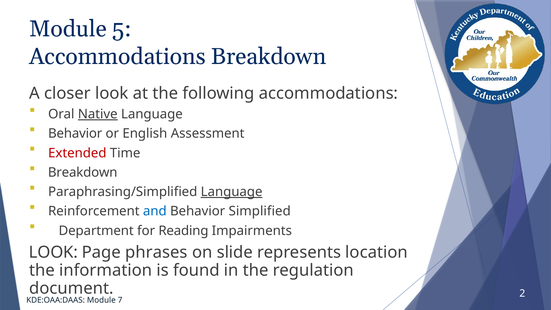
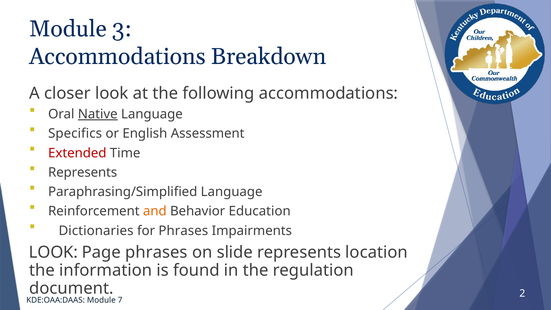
5: 5 -> 3 (122, 29)
Behavior: Behavior -> Specifics (75, 134)
Breakdown: Breakdown -> Represents (83, 172)
Language underline: present -> none (232, 192)
and colour: blue -> orange (155, 211)
Simplified: Simplified -> Education (260, 211)
Department: Department -> Dictionaries (96, 231)
for Reading: Reading -> Phrases (183, 231)
